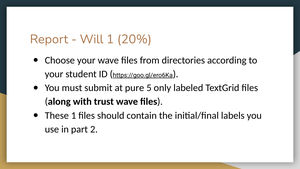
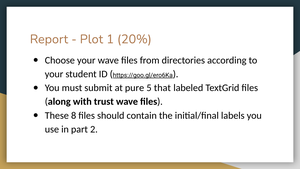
Will: Will -> Plot (91, 39)
only: only -> that (162, 88)
These 1: 1 -> 8 (74, 115)
